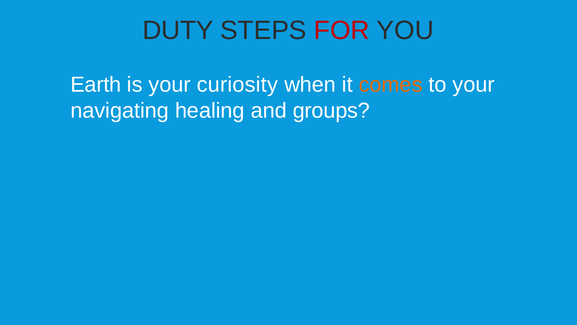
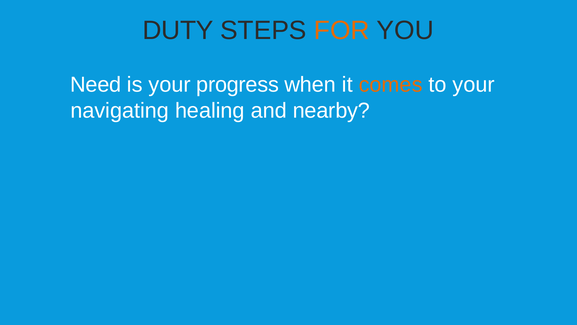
FOR colour: red -> orange (342, 30)
Earth: Earth -> Need (96, 85)
curiosity: curiosity -> progress (238, 85)
groups: groups -> nearby (331, 111)
